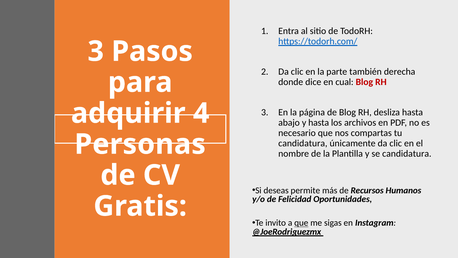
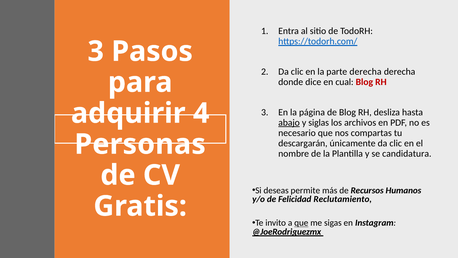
parte también: también -> derecha (365, 72)
abajo underline: none -> present (289, 122)
y hasta: hasta -> siglas (319, 122)
candidatura: candidatura -> descargarán (303, 143)
Oportunidades: Oportunidades -> Reclutamiento (343, 199)
